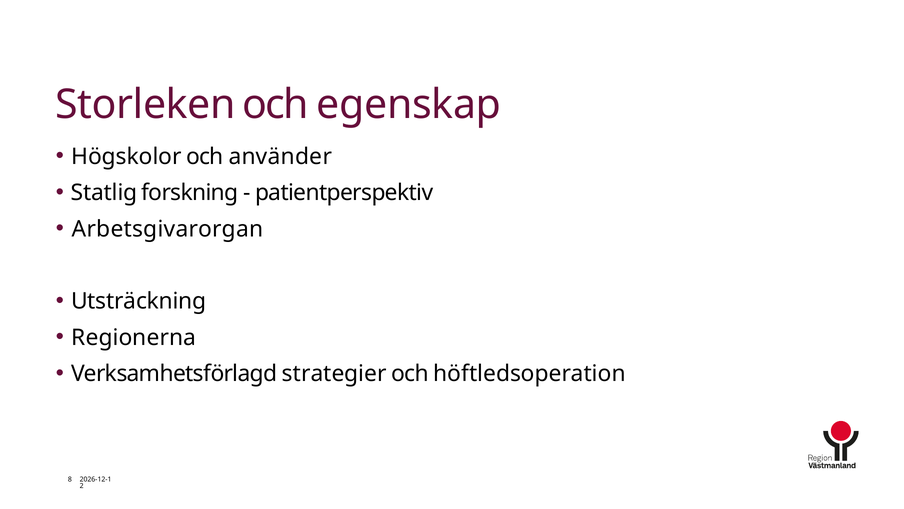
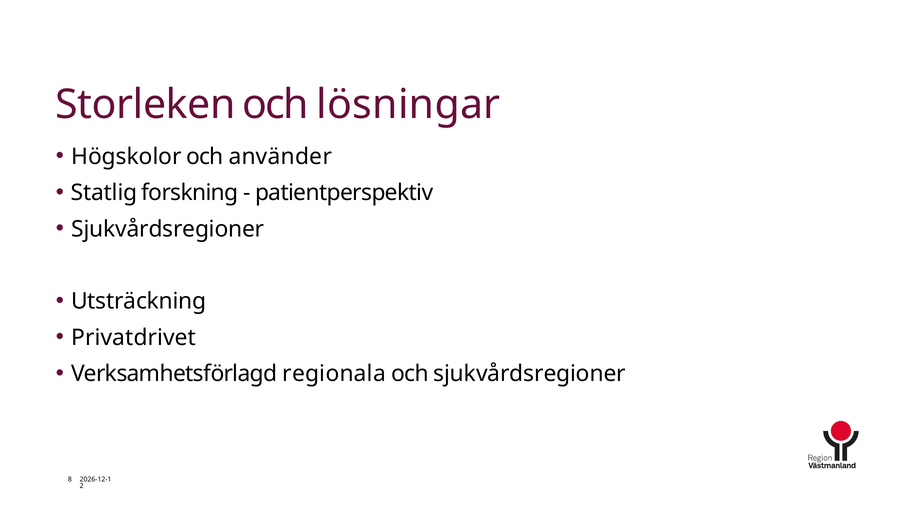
egenskap: egenskap -> lösningar (408, 104)
Arbetsgivarorgan: Arbetsgivarorgan -> Sjukvårdsregioner (168, 229)
Regionerna: Regionerna -> Privatdrivet (134, 337)
strategier: strategier -> regionala (334, 373)
och höftledsoperation: höftledsoperation -> sjukvårdsregioner (530, 373)
